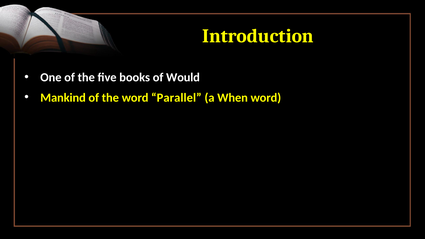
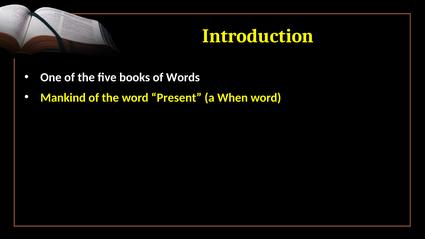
Would: Would -> Words (183, 77)
Parallel: Parallel -> Present (176, 98)
